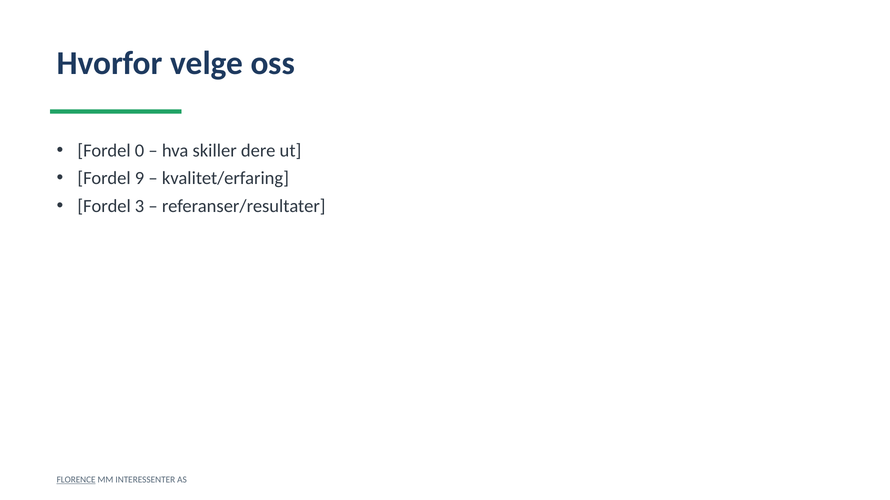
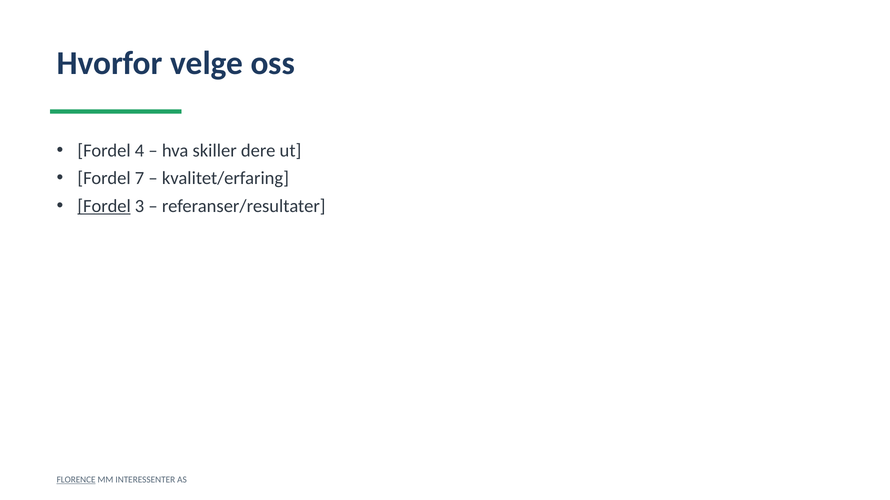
0: 0 -> 4 (140, 151)
9: 9 -> 7 (140, 179)
Fordel underline: none -> present (104, 206)
